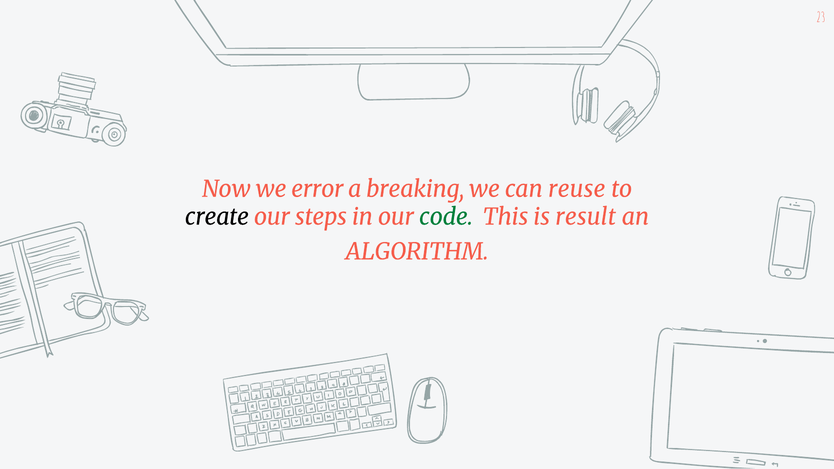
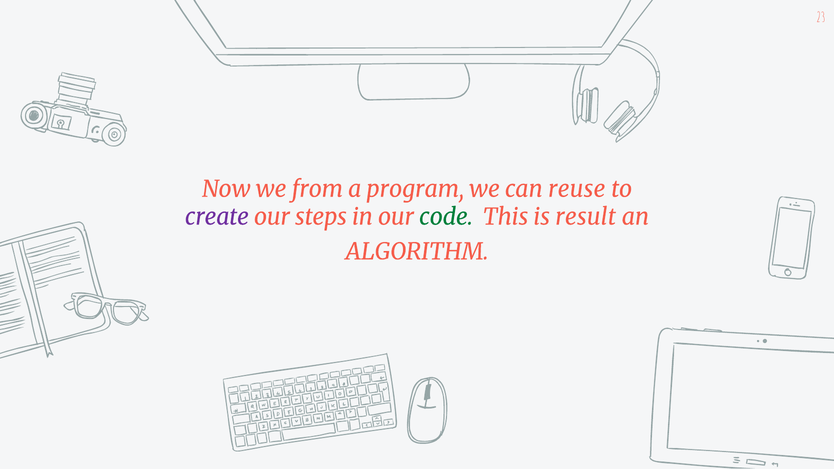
error: error -> from (317, 189)
breaking: breaking -> program (415, 189)
create colour: black -> purple (217, 217)
